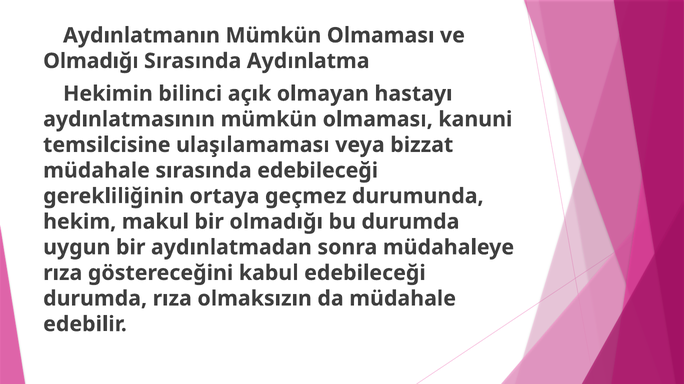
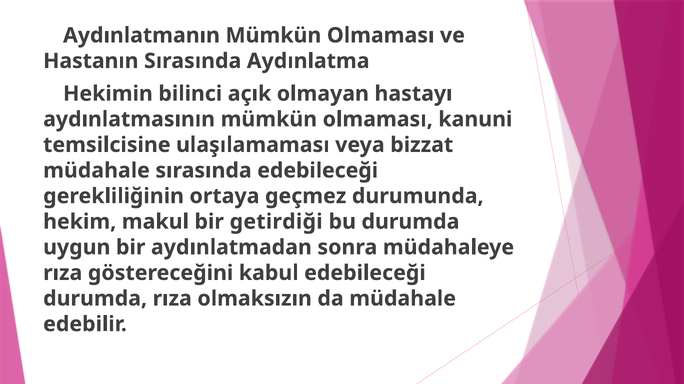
Olmadığı: Olmadığı -> Hastanın (91, 61)
bir olmadığı: olmadığı -> getirdiği (276, 222)
